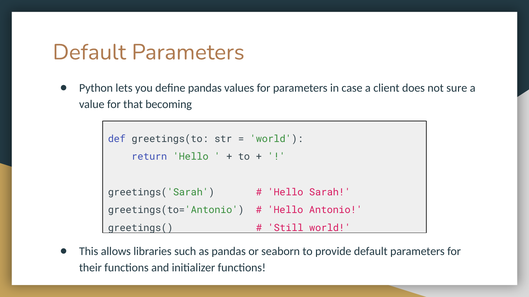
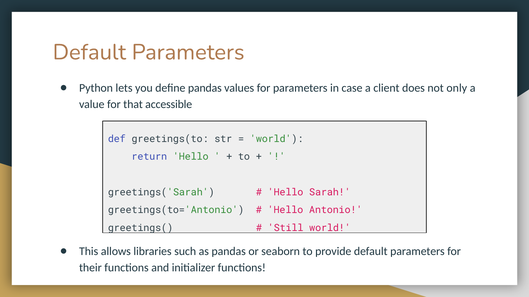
sure: sure -> only (457, 88)
becoming: becoming -> accessible (169, 104)
